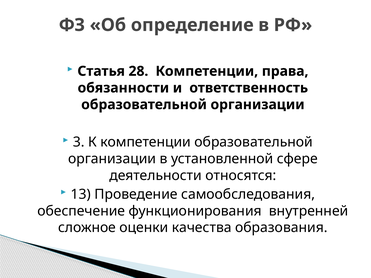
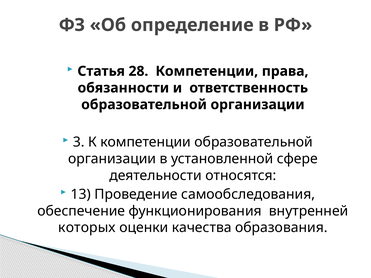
сложное: сложное -> которых (87, 228)
